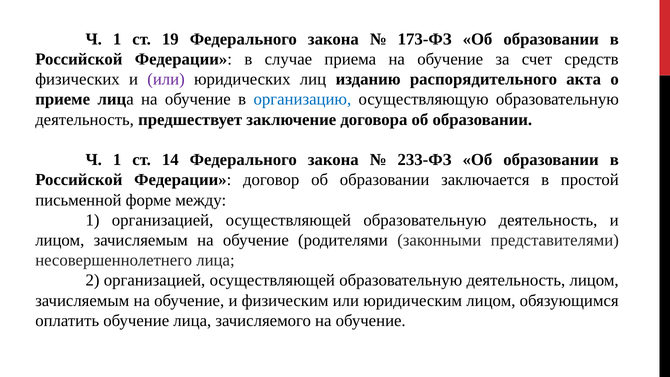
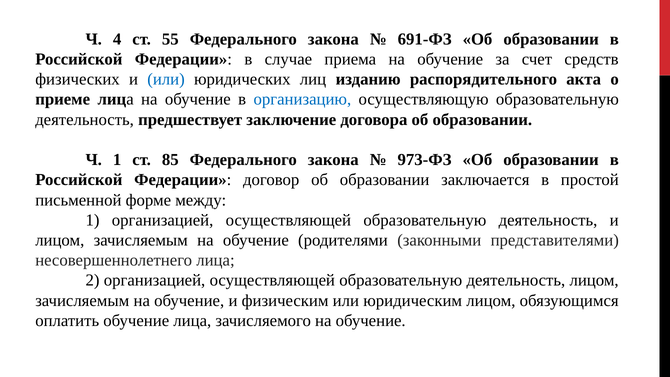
1: 1 -> 4 (117, 39)
19: 19 -> 55 (170, 39)
173-ФЗ: 173-ФЗ -> 691-ФЗ (425, 39)
или colour: purple -> blue (166, 79)
14: 14 -> 85 (170, 160)
233-ФЗ: 233-ФЗ -> 973-ФЗ (425, 160)
